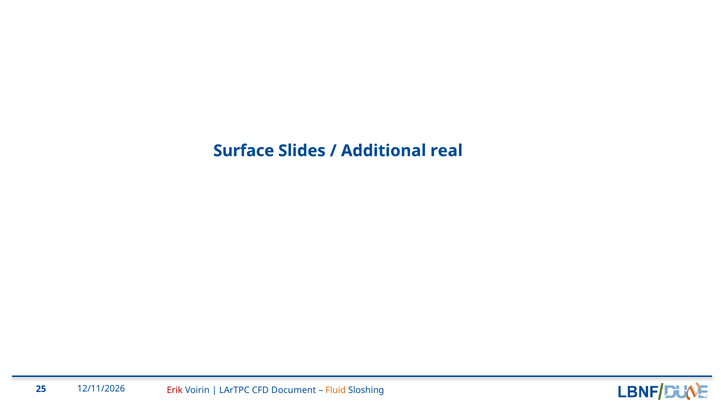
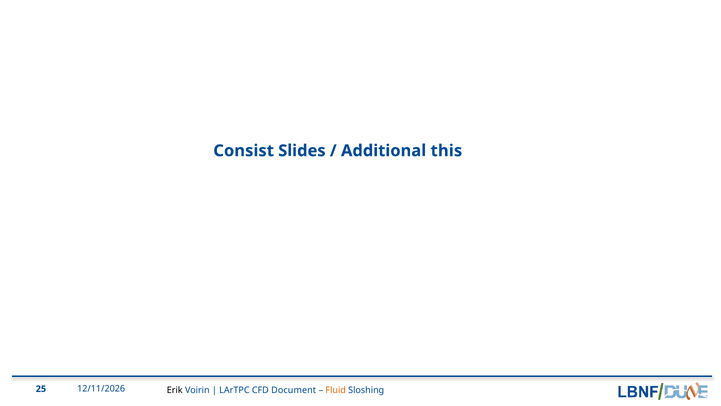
Surface: Surface -> Consist (244, 151)
real: real -> this (446, 151)
Erik colour: red -> black (175, 390)
